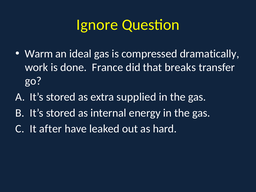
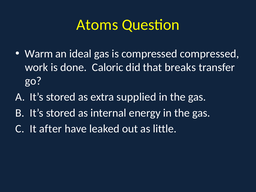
Ignore: Ignore -> Atoms (97, 25)
compressed dramatically: dramatically -> compressed (210, 54)
France: France -> Caloric (108, 67)
hard: hard -> little (165, 129)
